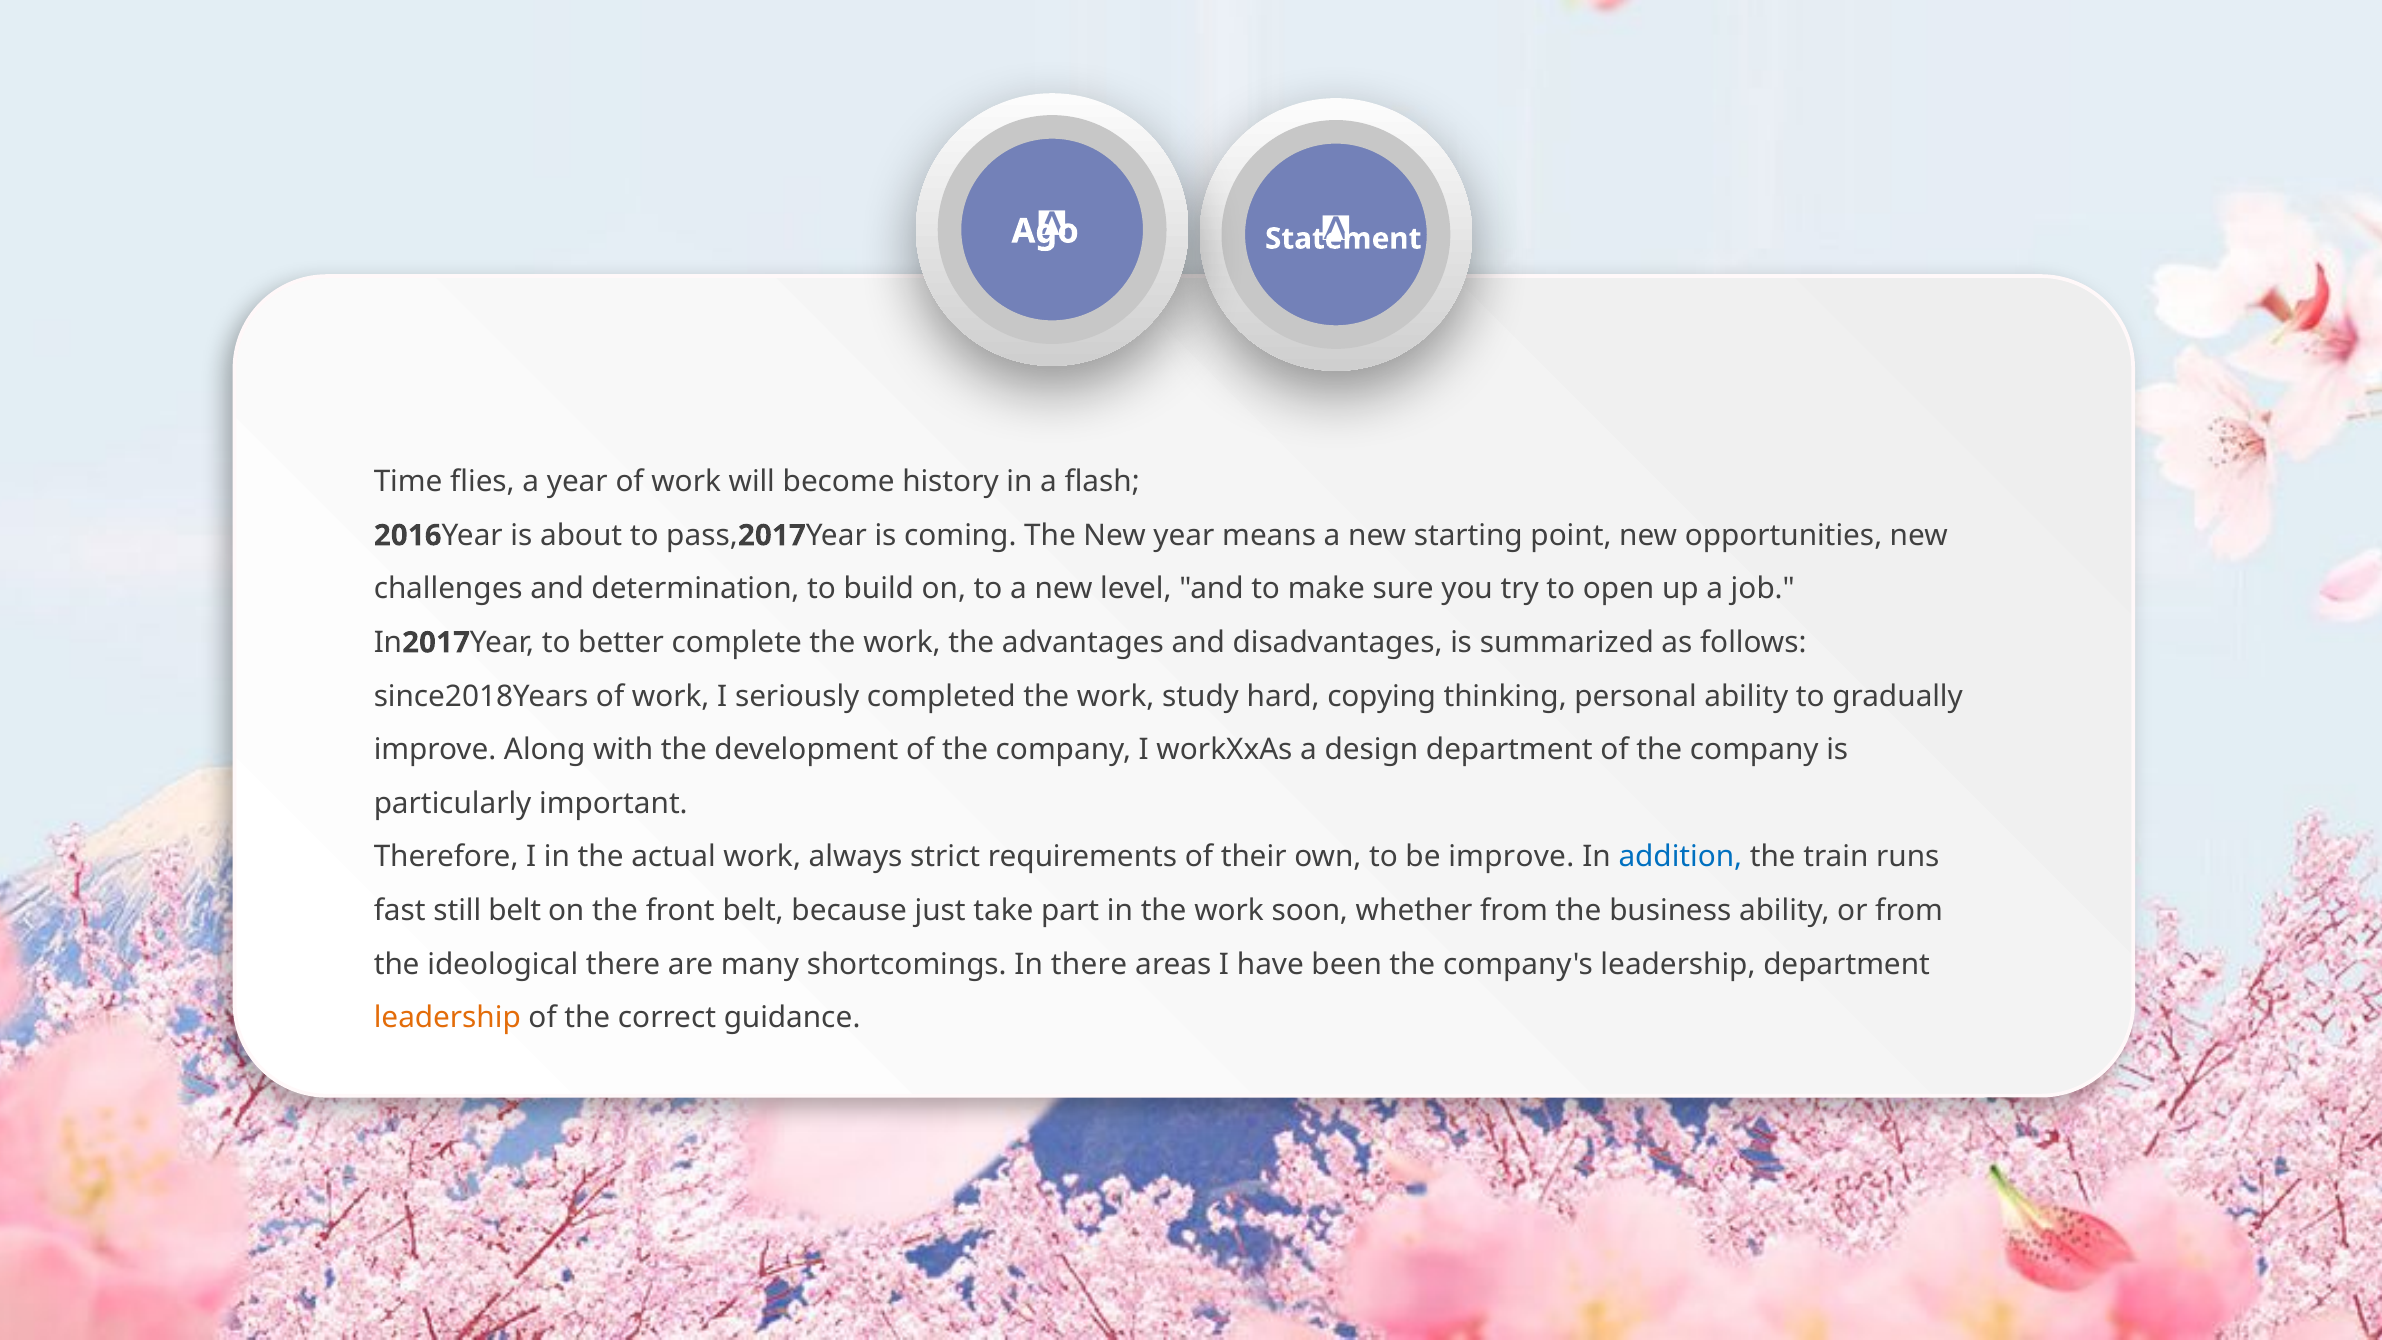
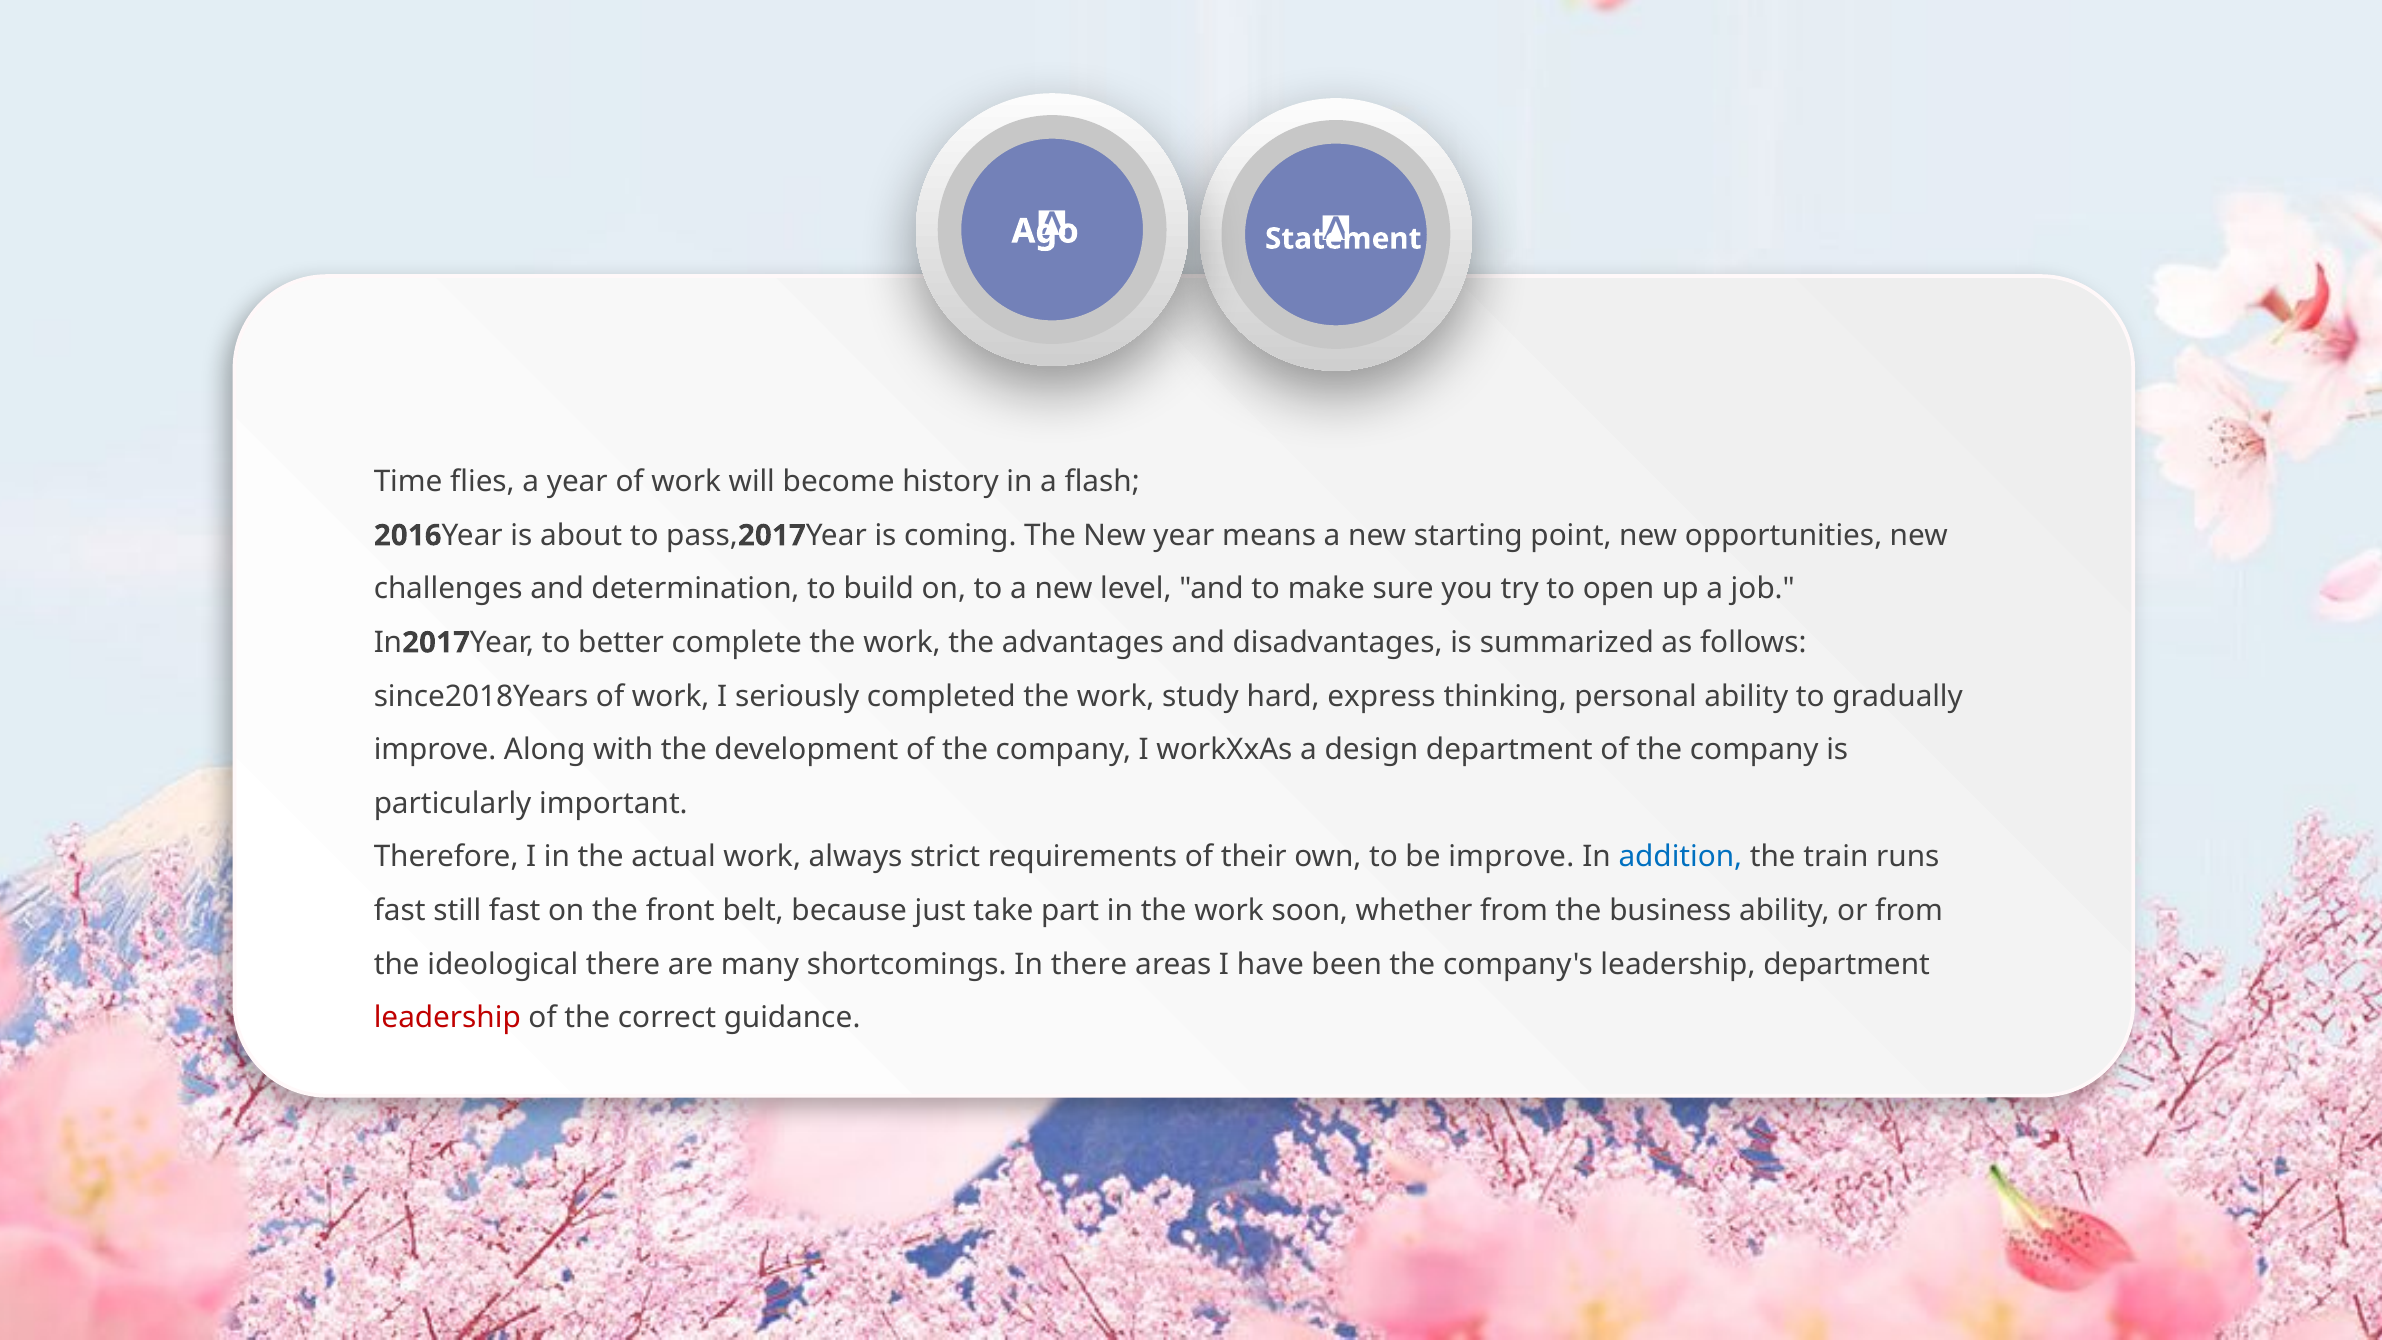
copying: copying -> express (1382, 696)
still belt: belt -> fast (515, 911)
leadership colour: orange -> red (447, 1018)
